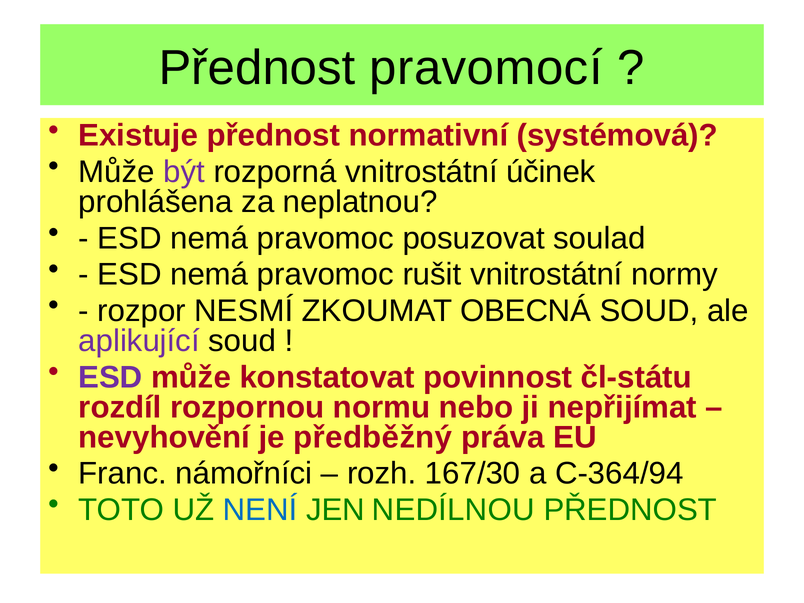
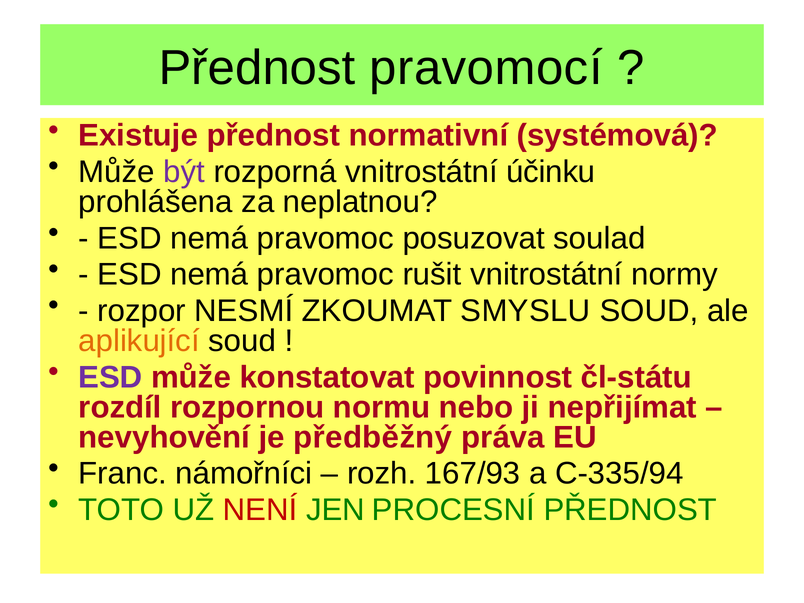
účinek: účinek -> účinku (551, 172)
OBECNÁ: OBECNÁ -> SMYSLU (525, 311)
aplikující colour: purple -> orange (139, 341)
167/30: 167/30 -> 167/93 (473, 474)
C-364/94: C-364/94 -> C-335/94 (619, 474)
NENÍ colour: blue -> red (260, 510)
NEDÍLNOU: NEDÍLNOU -> PROCESNÍ (453, 510)
